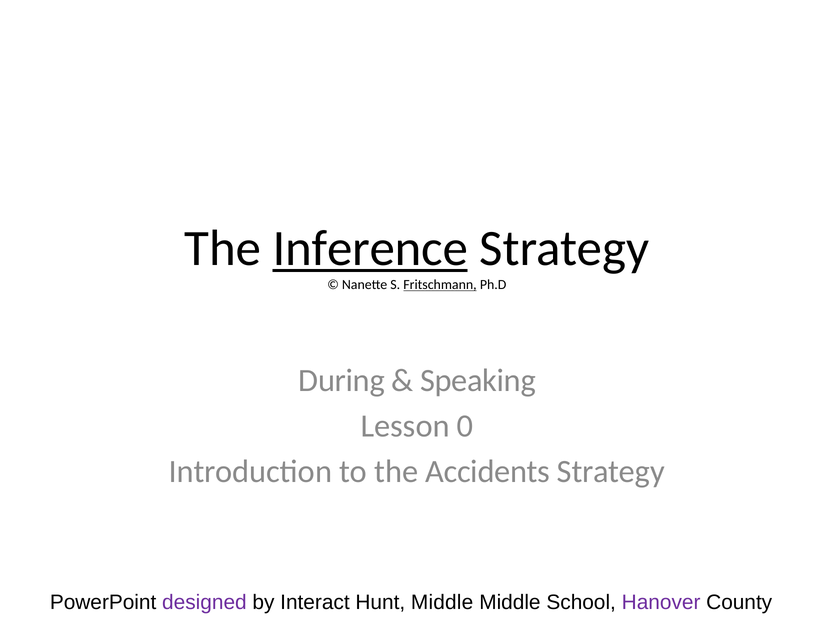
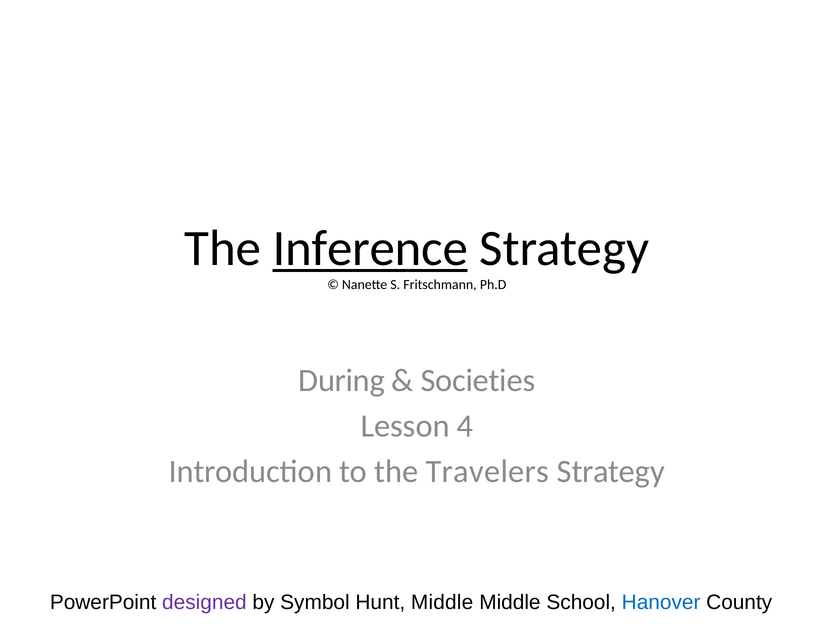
Fritschmann underline: present -> none (440, 285)
Speaking: Speaking -> Societies (478, 380)
0: 0 -> 4 (465, 426)
Accidents: Accidents -> Travelers (487, 471)
Interact: Interact -> Symbol (315, 602)
Hanover colour: purple -> blue (661, 602)
